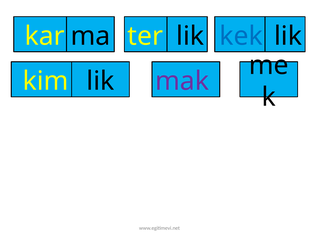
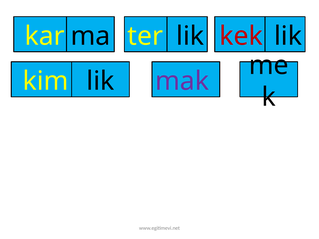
kek colour: blue -> red (241, 36)
